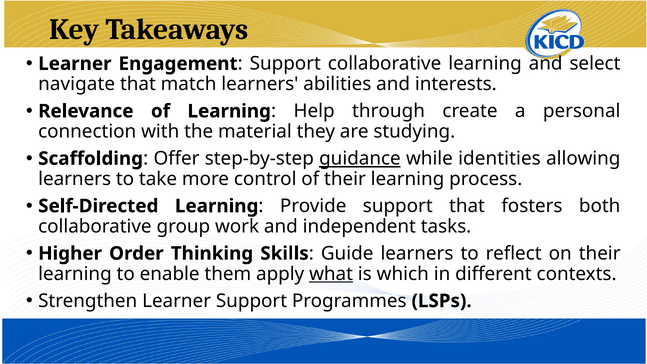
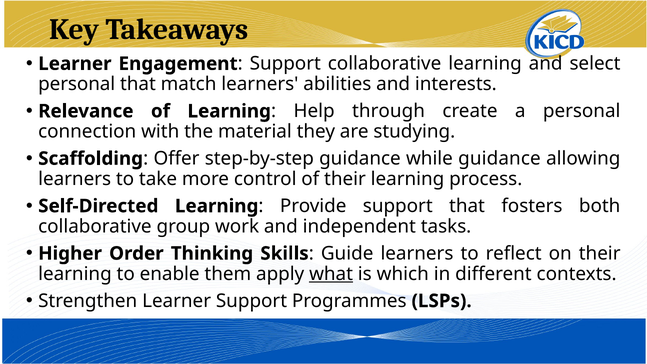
navigate: navigate -> personal (77, 84)
guidance underline: present -> none (360, 159)
while identities: identities -> guidance (499, 159)
